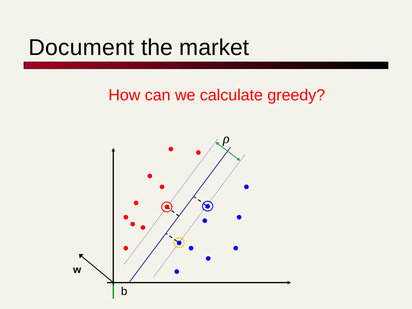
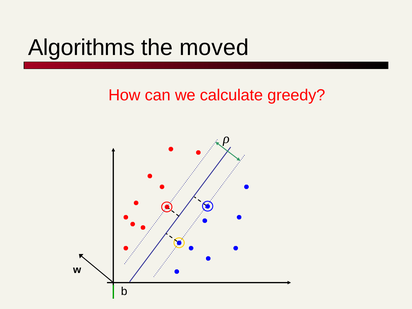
Document: Document -> Algorithms (82, 48)
market: market -> moved (214, 48)
